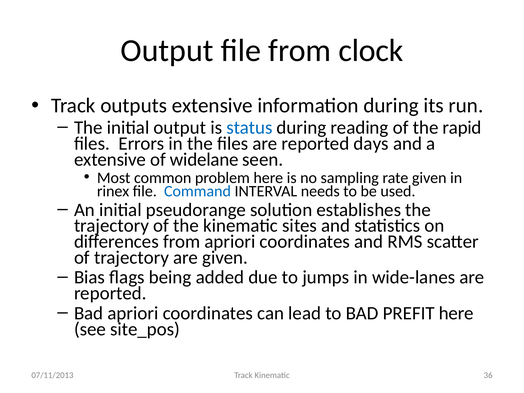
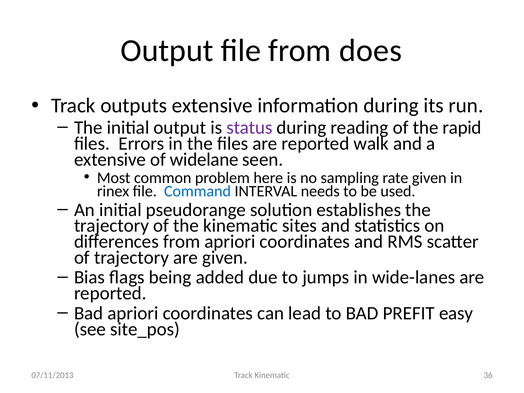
clock: clock -> does (371, 51)
status colour: blue -> purple (249, 128)
days: days -> walk (371, 144)
PREFIT here: here -> easy (456, 313)
